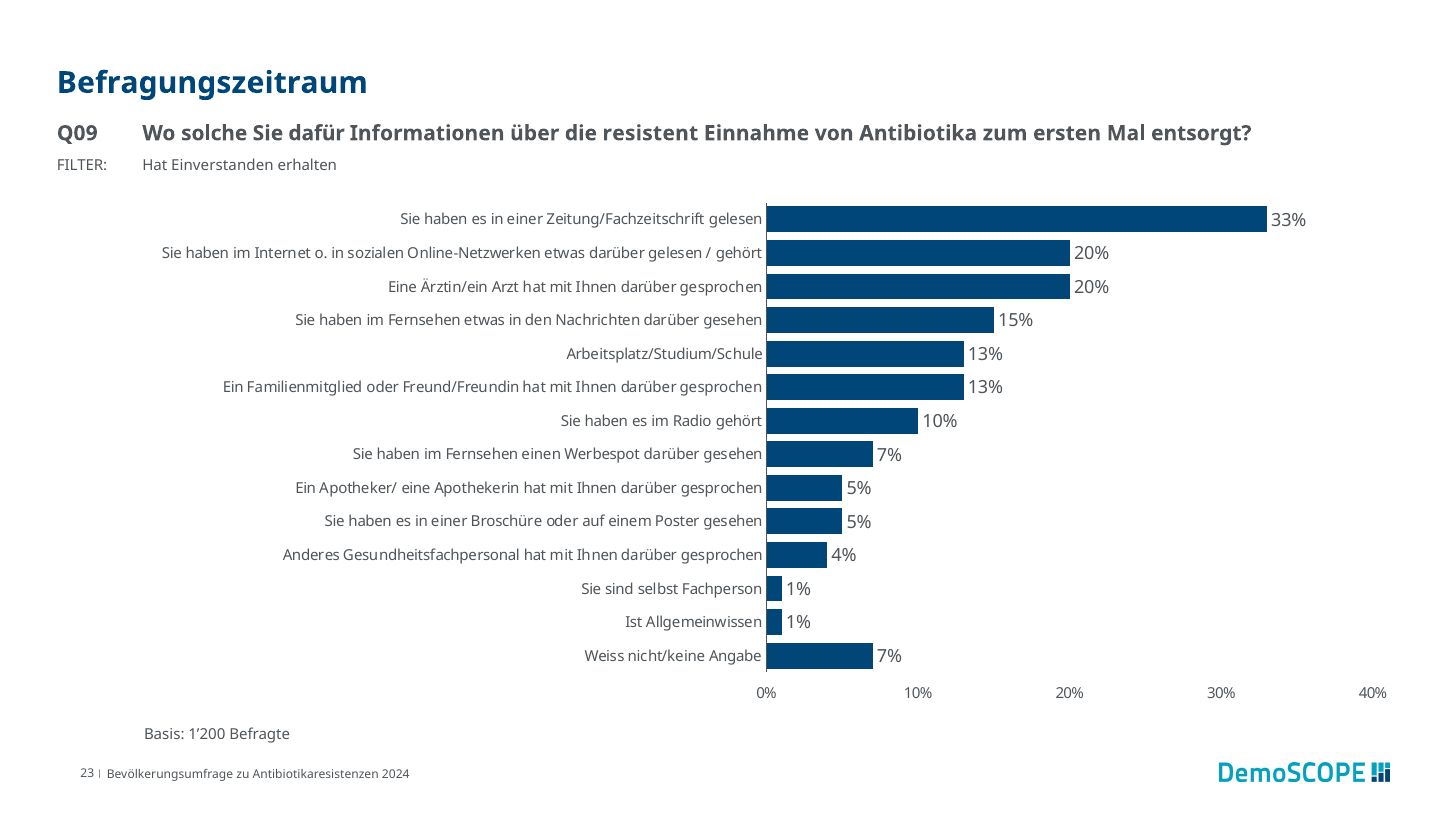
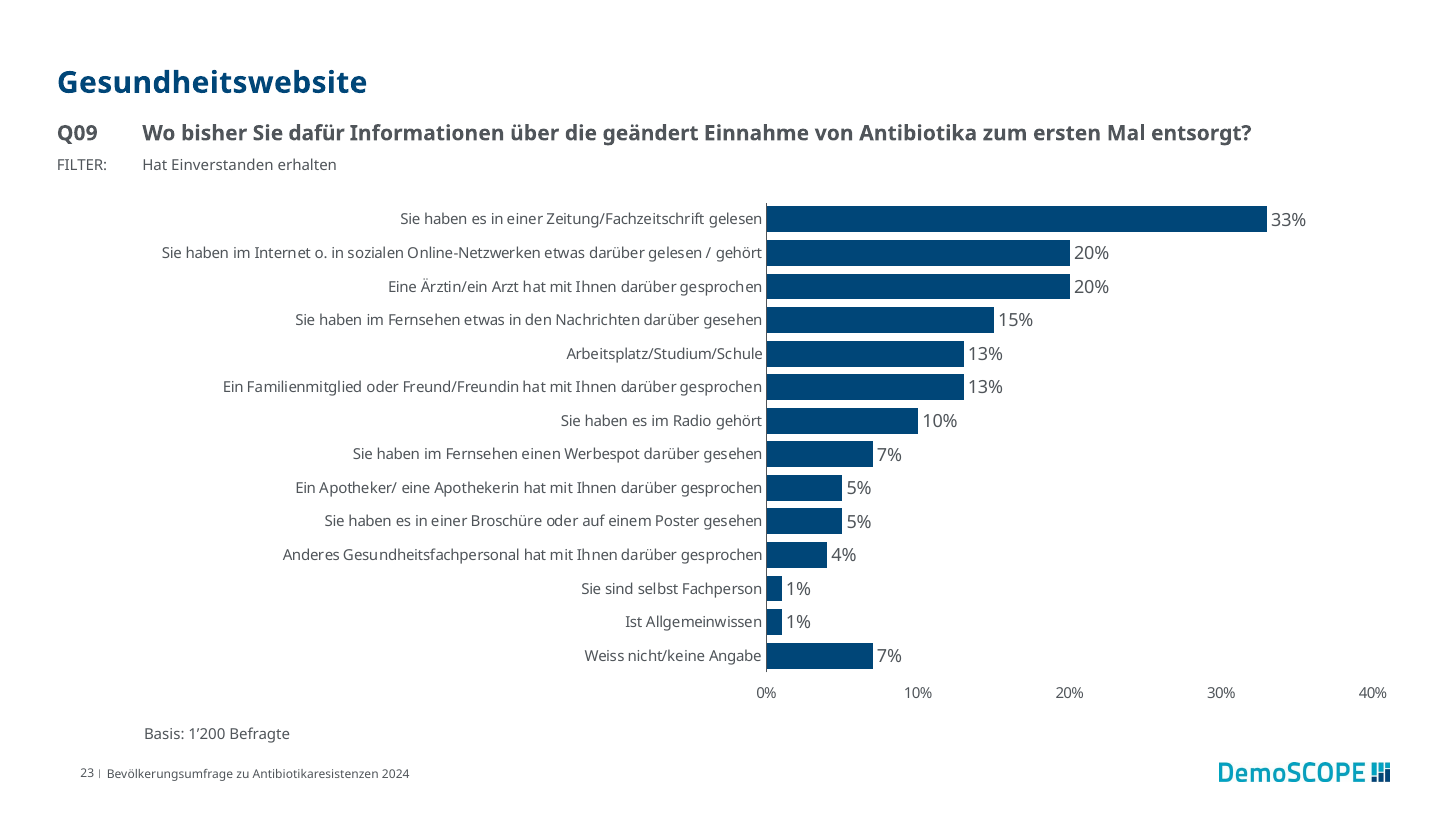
Befragungszeitraum: Befragungszeitraum -> Gesundheitswebsite (212, 83)
solche: solche -> bisher (214, 133)
resistent: resistent -> geändert (651, 133)
